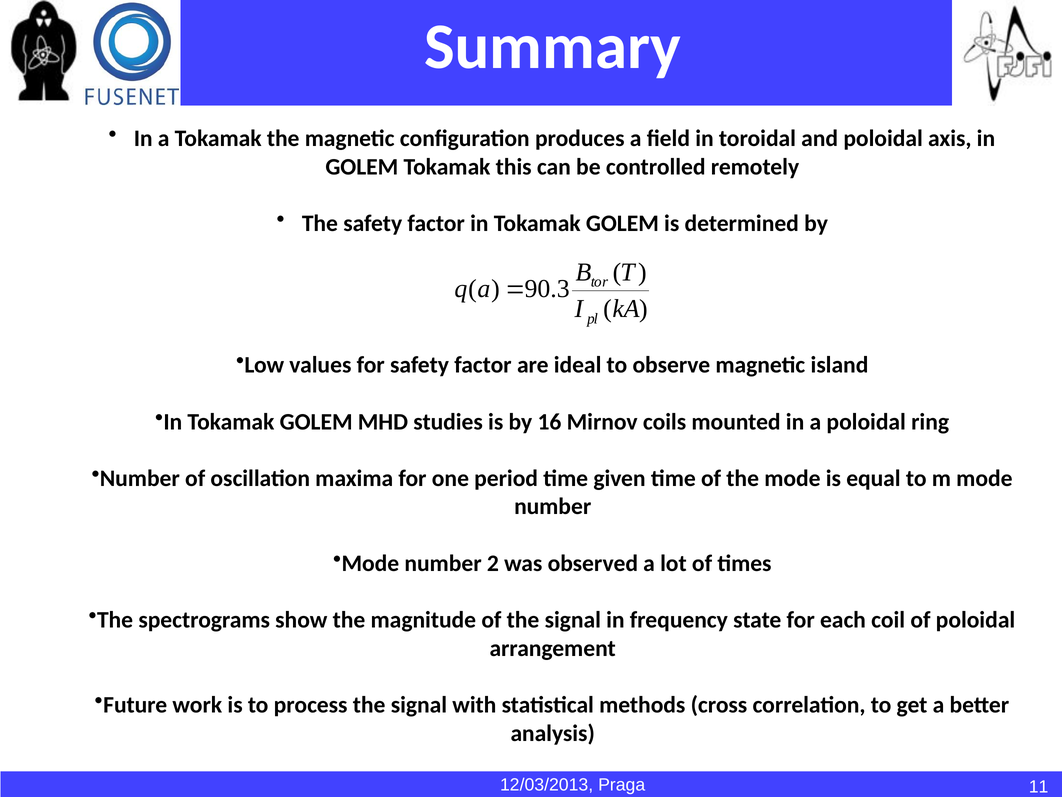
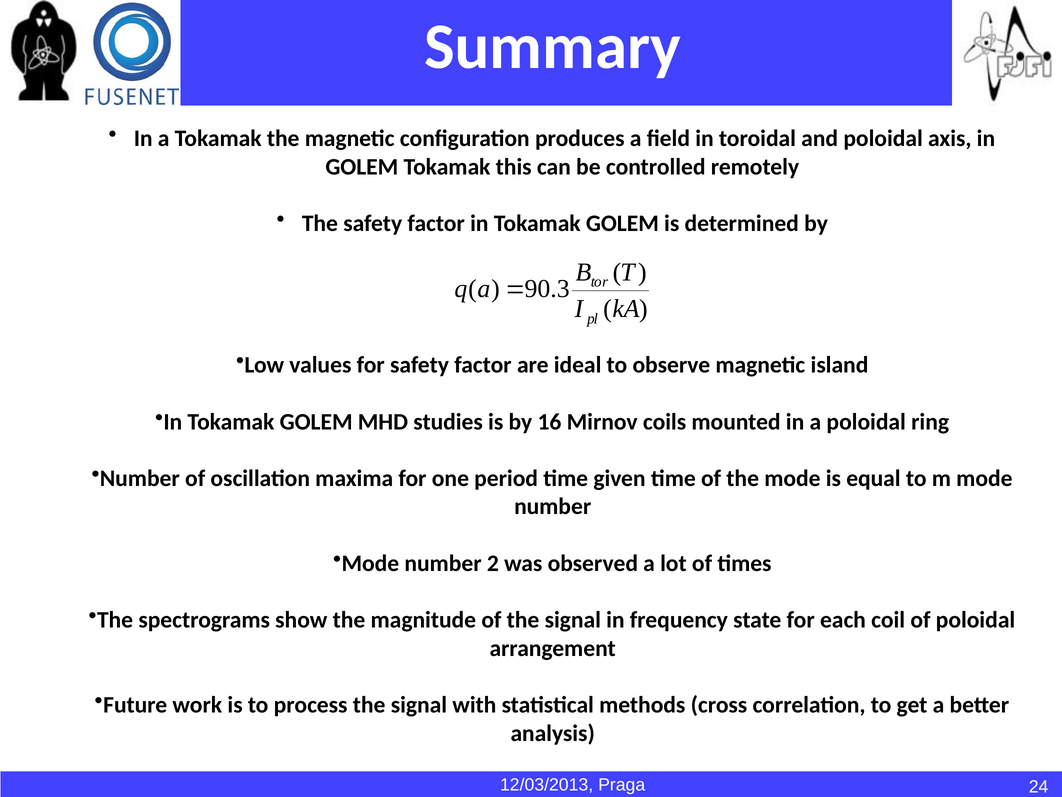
11: 11 -> 24 (1039, 786)
